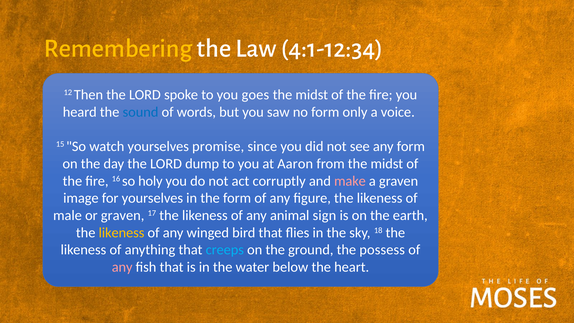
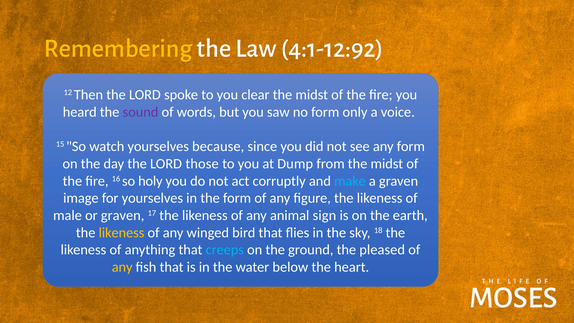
4:1-12:34: 4:1-12:34 -> 4:1-12:92 (332, 48)
goes: goes -> clear (255, 95)
sound colour: blue -> purple (140, 112)
promise: promise -> because (218, 146)
dump: dump -> those (202, 164)
Aaron: Aaron -> Dump (295, 164)
make colour: pink -> light blue (350, 181)
possess: possess -> pleased (382, 250)
any colour: pink -> yellow (122, 267)
